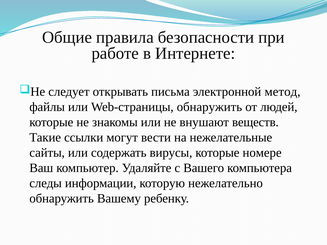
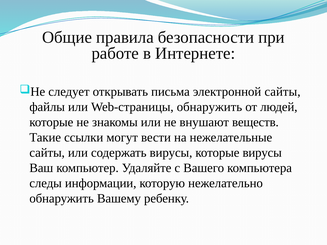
электронной метод: метод -> сайты (283, 92)
которые номере: номере -> вирусы (262, 153)
